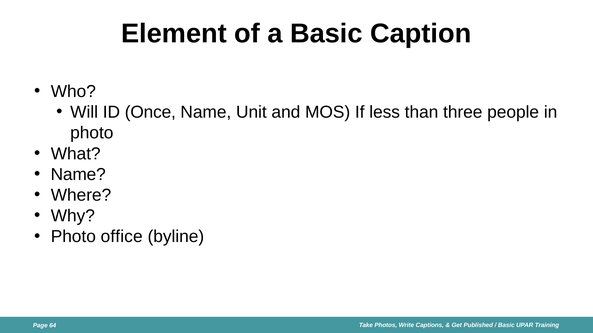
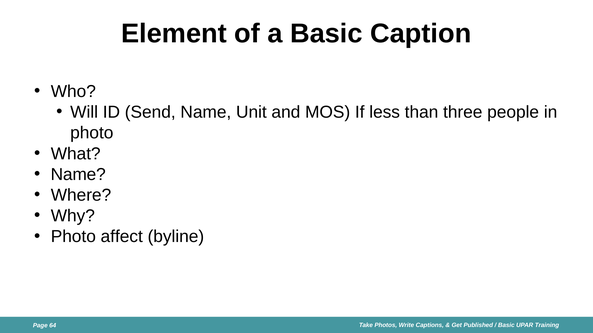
Once: Once -> Send (150, 112)
office: office -> affect (122, 237)
